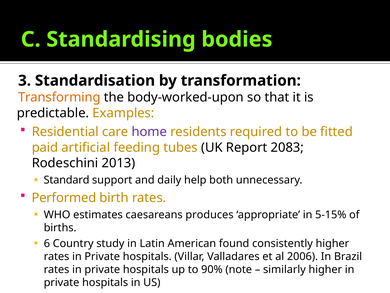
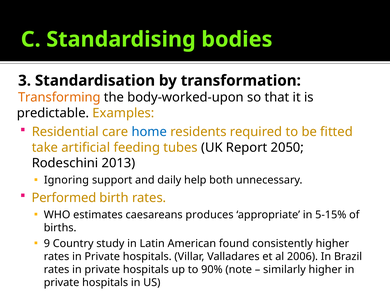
home colour: purple -> blue (149, 132)
paid: paid -> take (45, 147)
2083: 2083 -> 2050 (287, 147)
Standard: Standard -> Ignoring (66, 180)
6: 6 -> 9 (47, 243)
